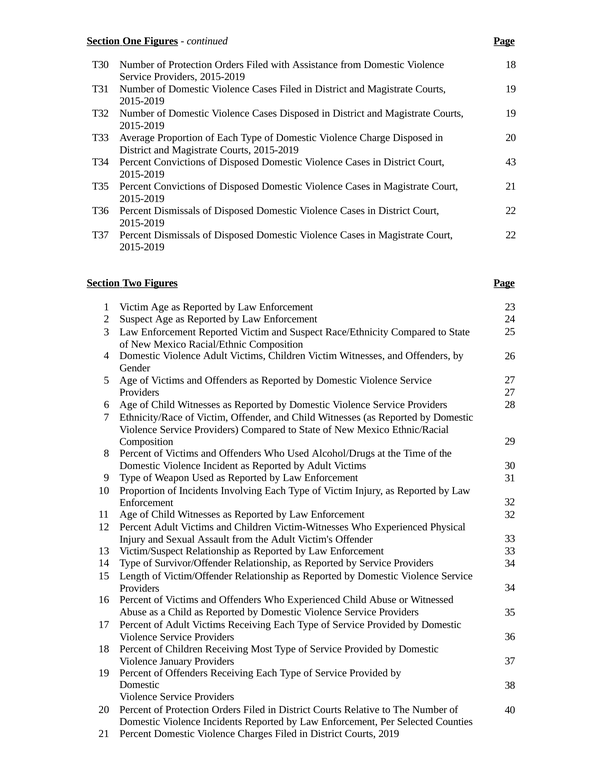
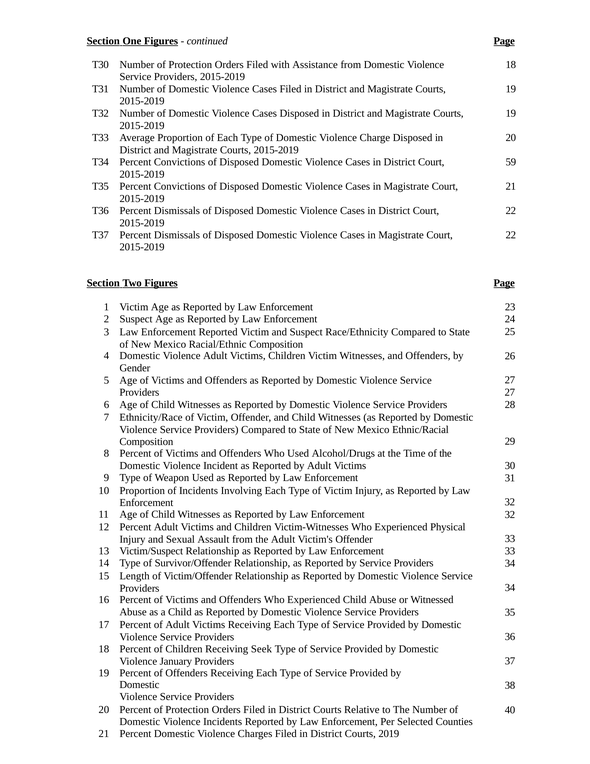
43: 43 -> 59 (511, 162)
Most: Most -> Seek (261, 649)
